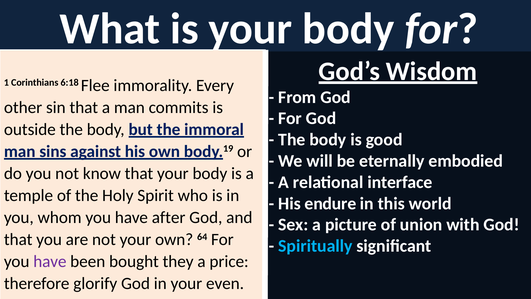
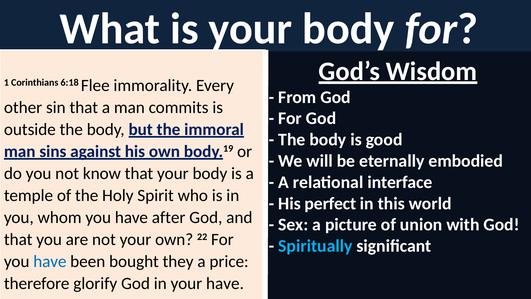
endure: endure -> perfect (330, 203)
64: 64 -> 22 (202, 237)
have colour: purple -> blue (50, 261)
your even: even -> have (225, 283)
